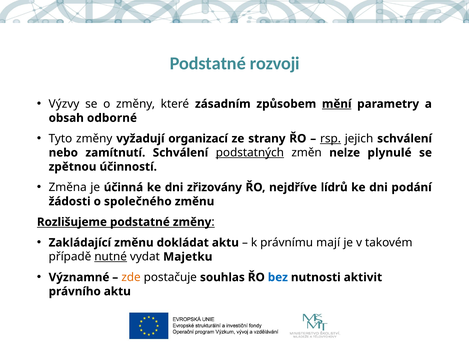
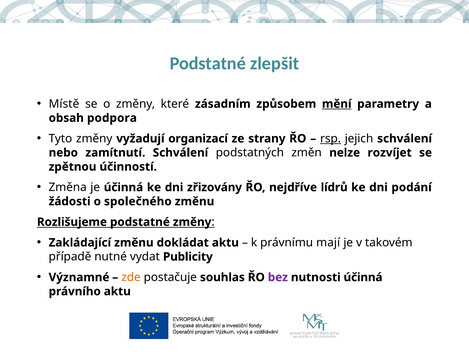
rozvoji: rozvoji -> zlepšit (275, 64)
Výzvy: Výzvy -> Místě (64, 104)
odborné: odborné -> podpora (112, 118)
podstatných underline: present -> none (250, 153)
plynulé: plynulé -> rozvíjet (390, 153)
nutné underline: present -> none (111, 257)
Majetku: Majetku -> Publicity (188, 257)
bez colour: blue -> purple (278, 277)
nutnosti aktivit: aktivit -> účinná (363, 277)
